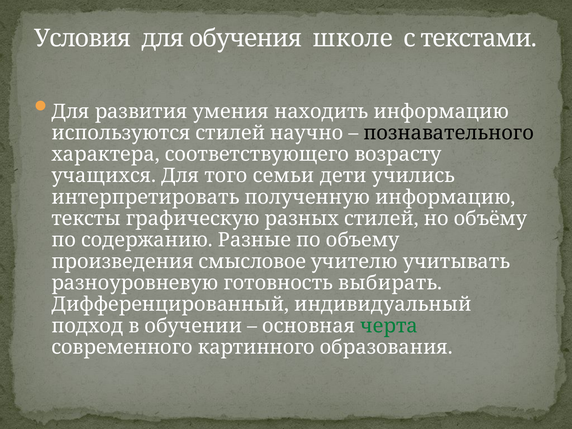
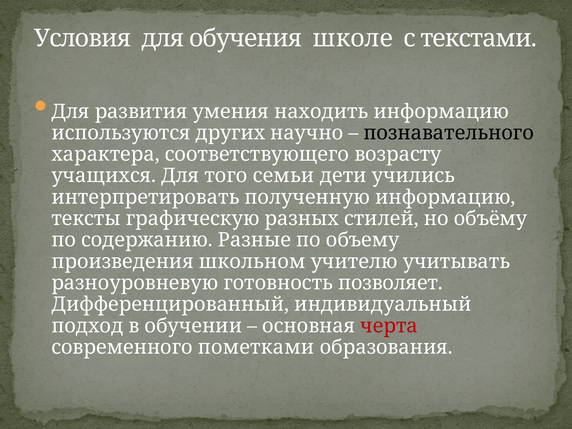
используются стилей: стилей -> других (230, 133)
смысловое: смысловое -> школьном (252, 262)
выбирать: выбирать -> позволяет (390, 283)
черта colour: green -> red (389, 326)
картинного: картинного -> пометками (256, 347)
